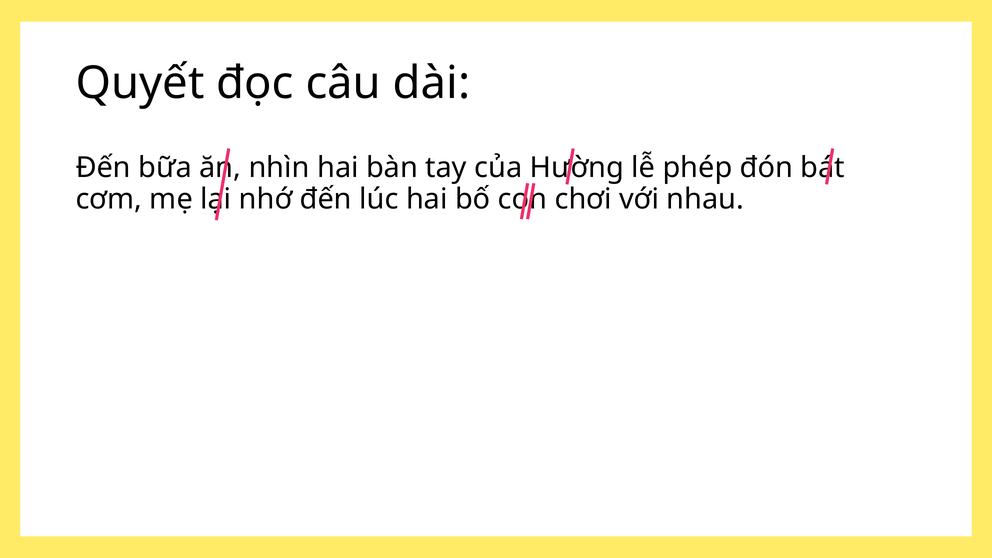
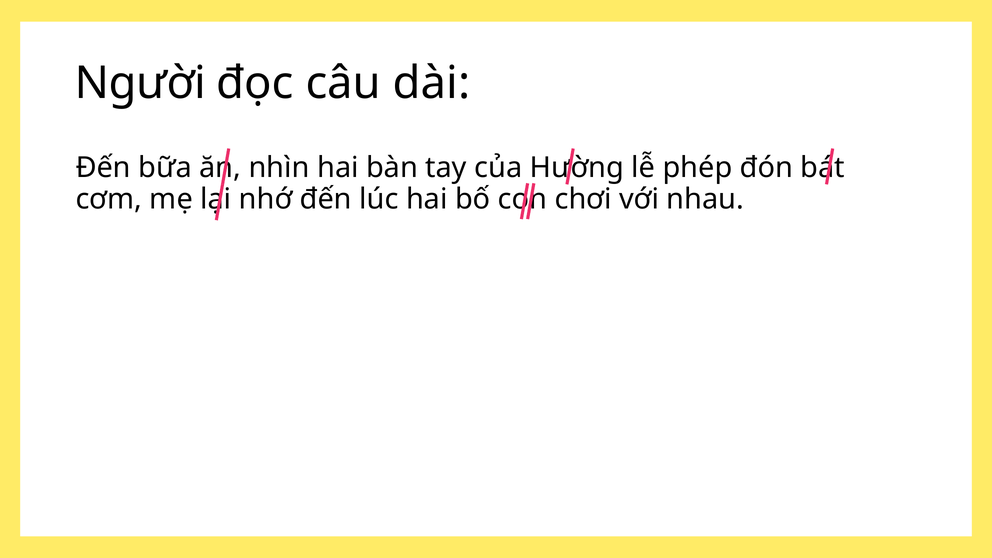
Quyết: Quyết -> Người (140, 83)
